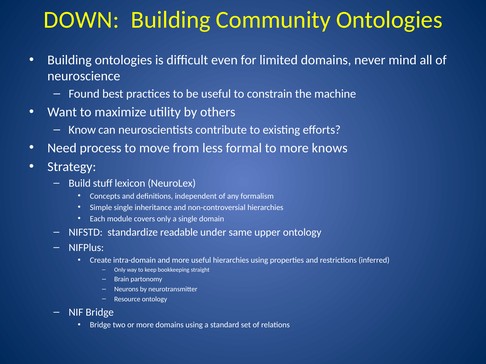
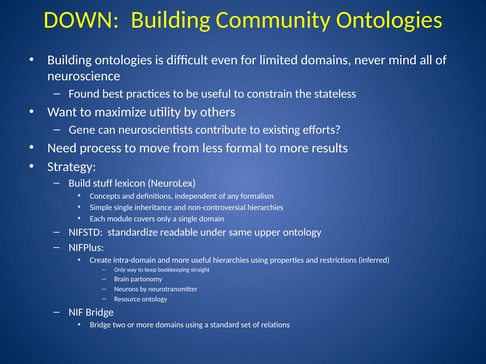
machine: machine -> stateless (335, 94)
Know: Know -> Gene (82, 130)
knows: knows -> results (330, 148)
